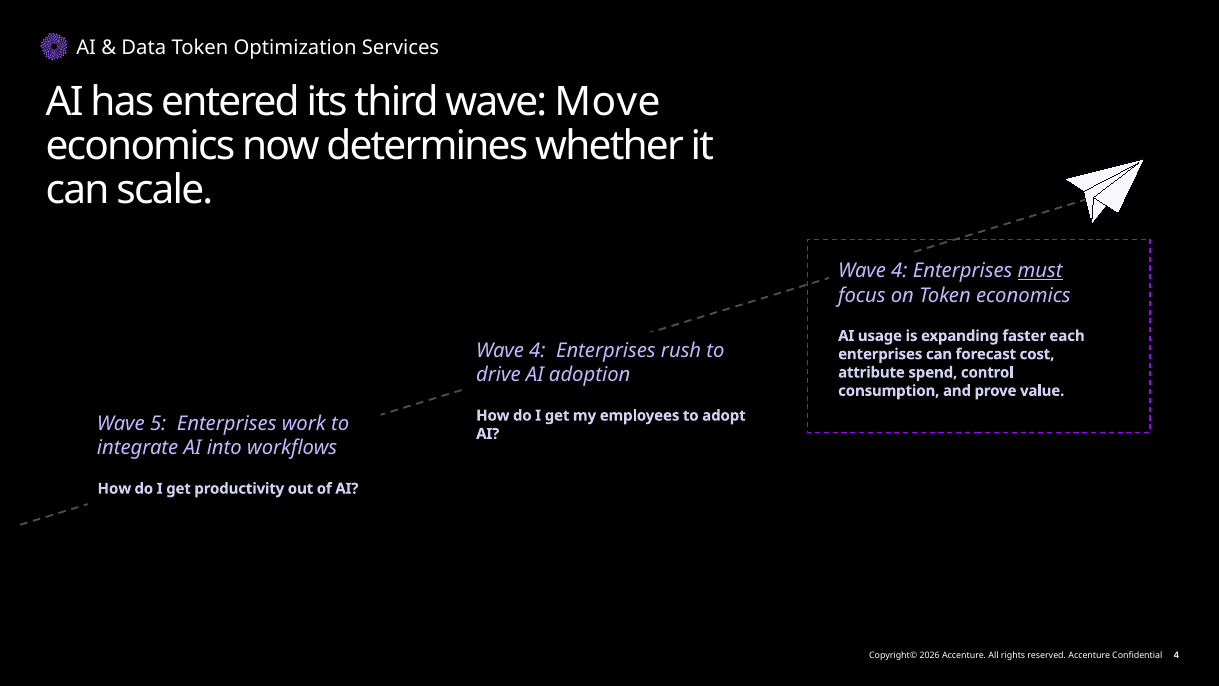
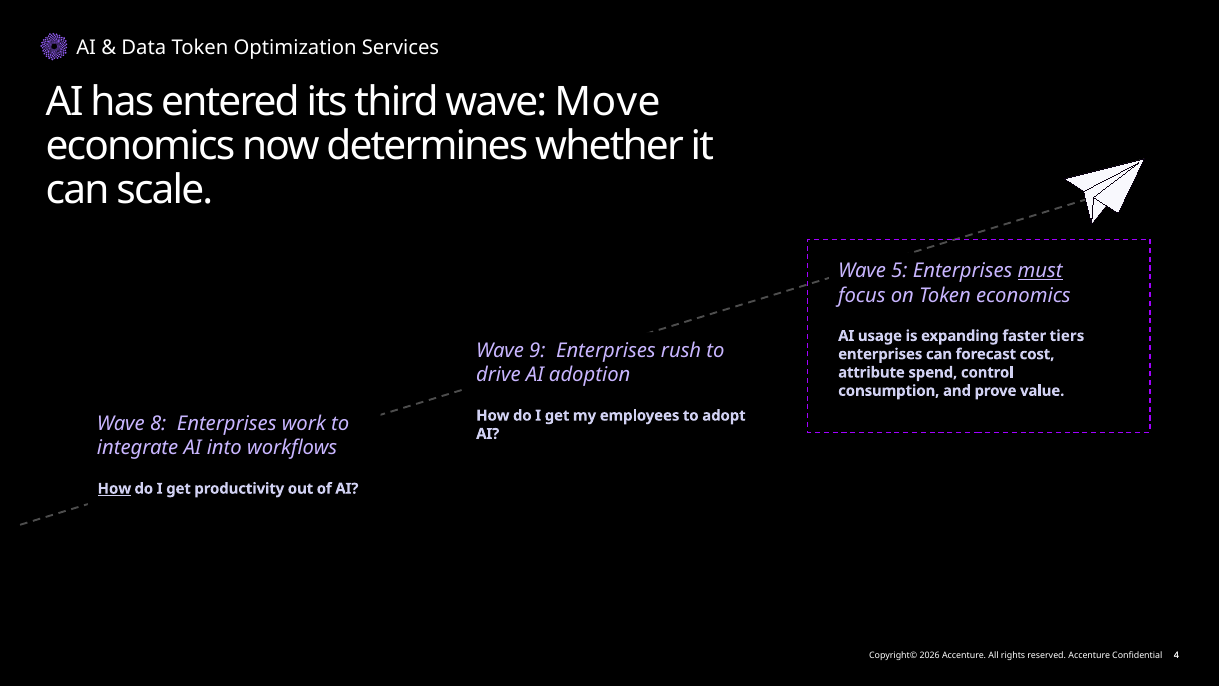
4: 4 -> 5 (899, 271)
each: each -> tiers (1067, 336)
4: 4 -> 9 (537, 350)
5: 5 -> 8 (158, 424)
How underline: none -> present (114, 488)
